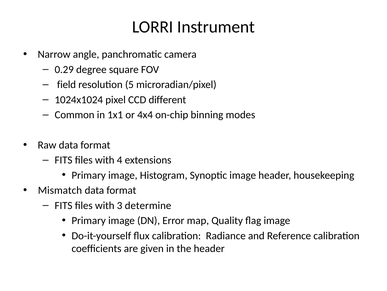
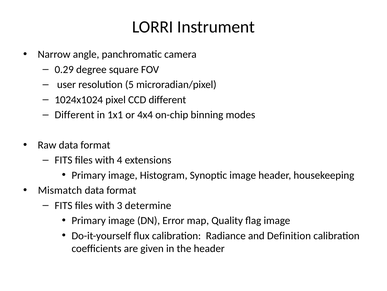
field: field -> user (66, 84)
Common: Common -> Different (75, 115)
Reference: Reference -> Definition (289, 235)
